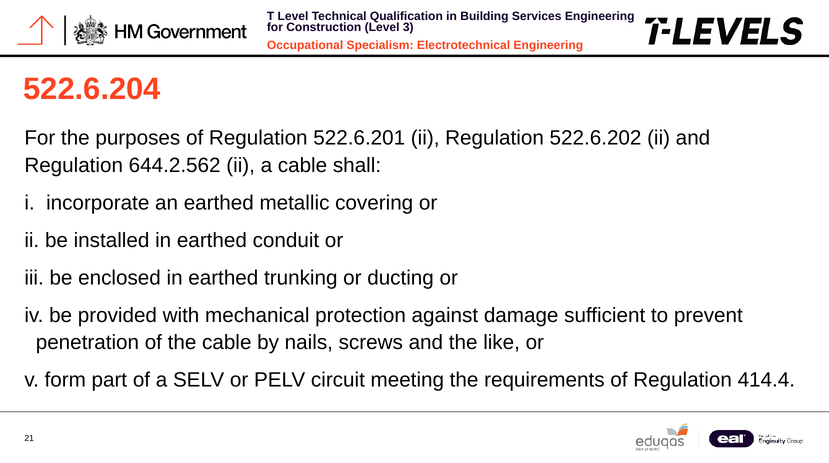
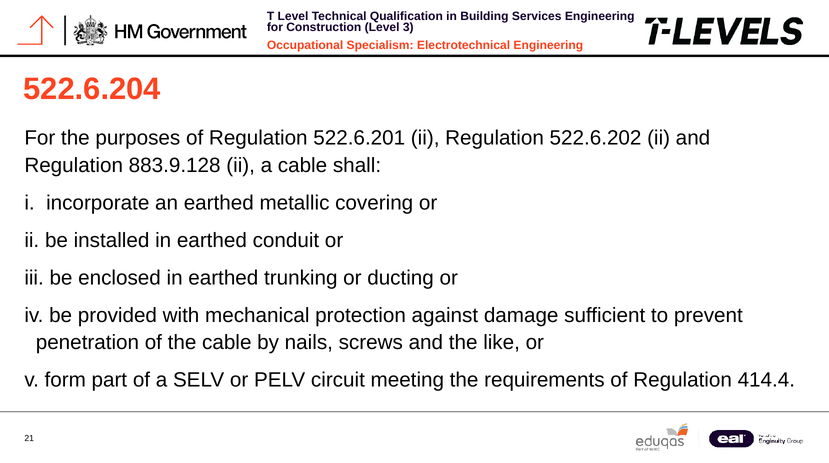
644.2.562: 644.2.562 -> 883.9.128 (175, 165)
